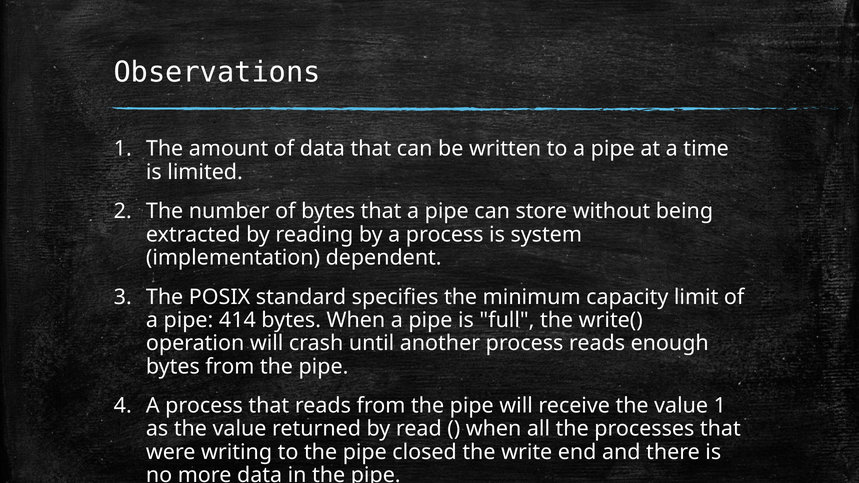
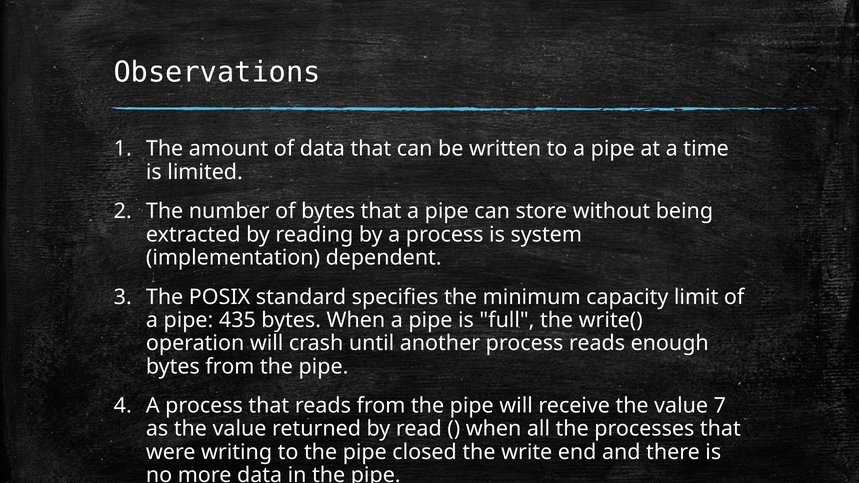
414: 414 -> 435 (237, 320)
value 1: 1 -> 7 (720, 406)
